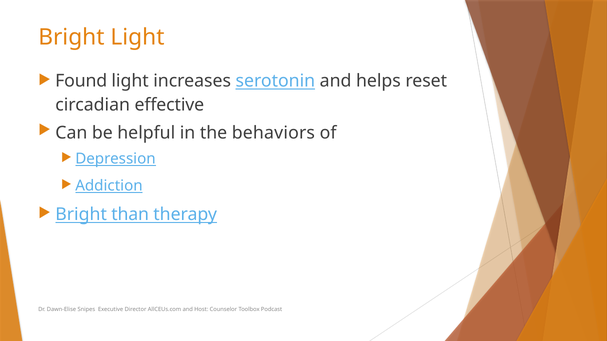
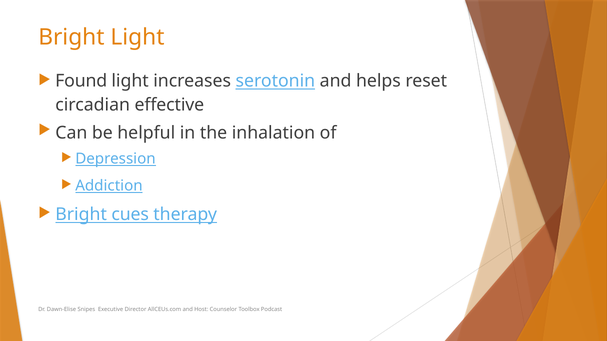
behaviors: behaviors -> inhalation (273, 133)
than: than -> cues (130, 215)
